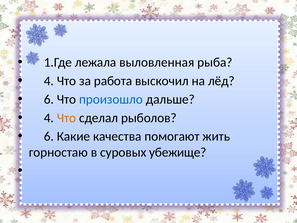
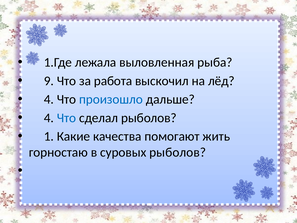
4: 4 -> 9 (49, 81)
6: 6 -> 4 (49, 99)
Что colour: orange -> blue (67, 118)
6: 6 -> 1 (49, 136)
суровых убежище: убежище -> рыболов (178, 152)
